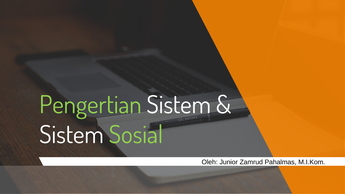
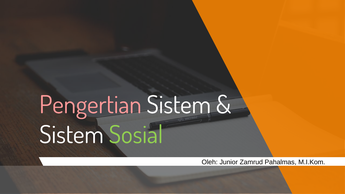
Pengertian colour: light green -> pink (90, 105)
